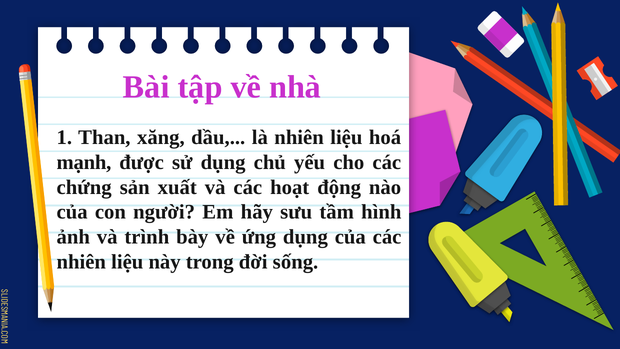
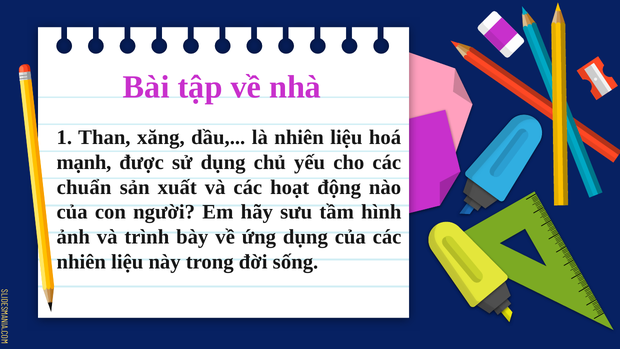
chứng: chứng -> chuẩn (84, 187)
